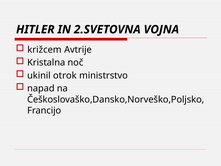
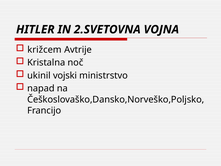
otrok: otrok -> vojski (65, 75)
